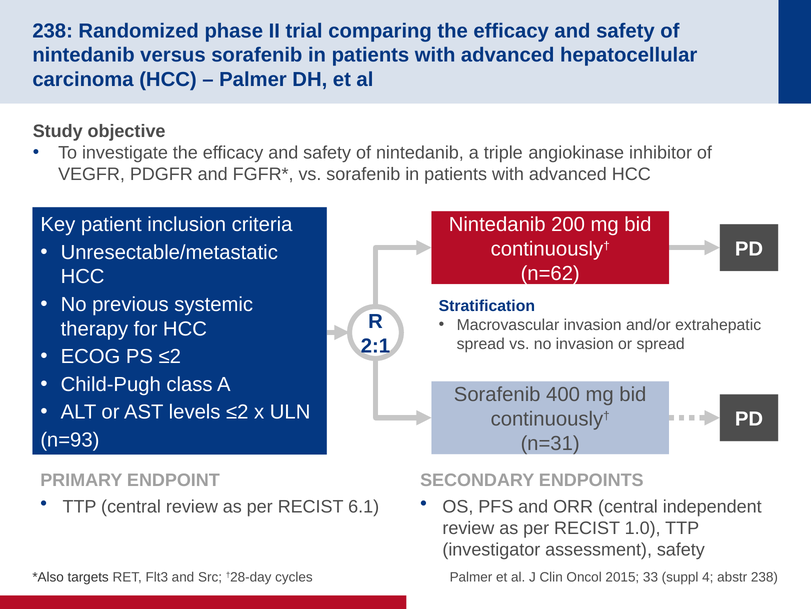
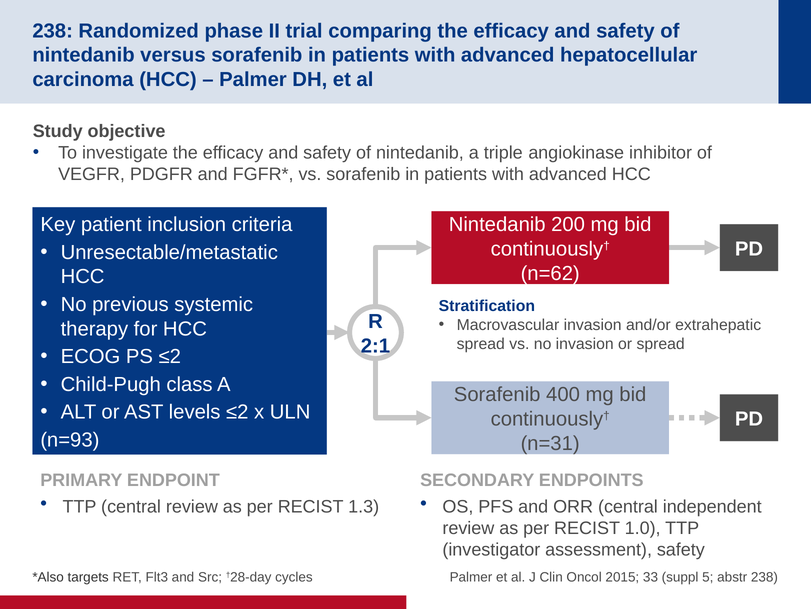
6.1: 6.1 -> 1.3 (364, 506)
4: 4 -> 5 (708, 577)
